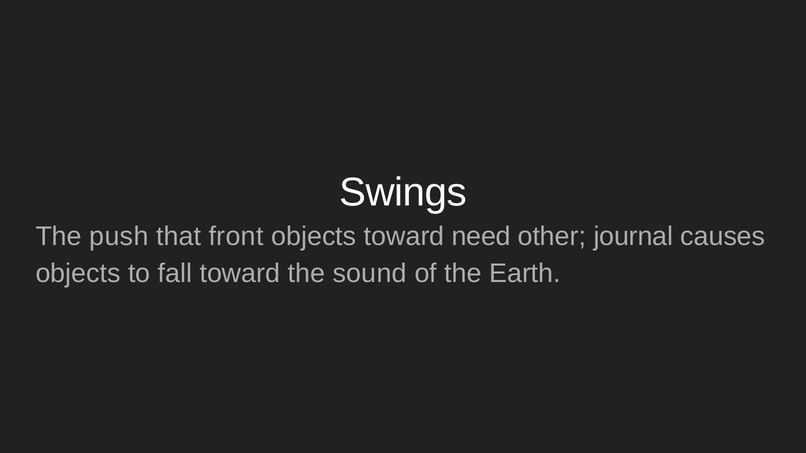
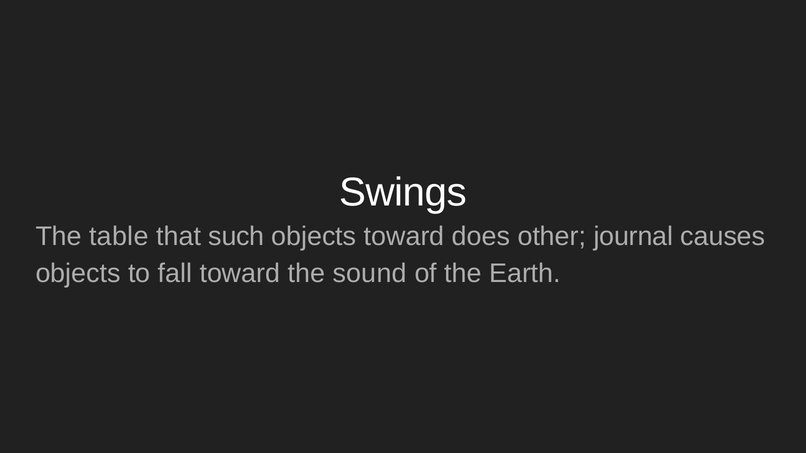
push: push -> table (119, 237)
front: front -> such (236, 237)
need: need -> does (481, 237)
